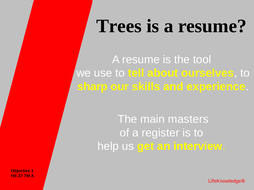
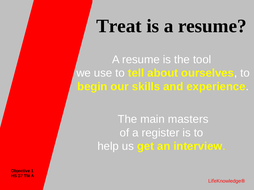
Trees: Trees -> Treat (119, 26)
sharp: sharp -> begin (92, 87)
